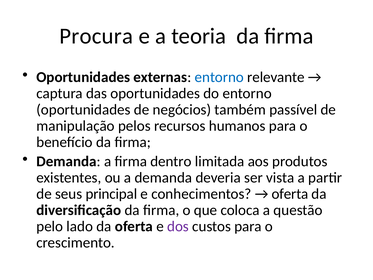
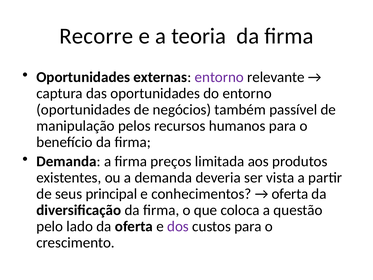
Procura: Procura -> Recorre (96, 36)
entorno colour: blue -> purple (219, 77)
dentro: dentro -> preços (171, 161)
